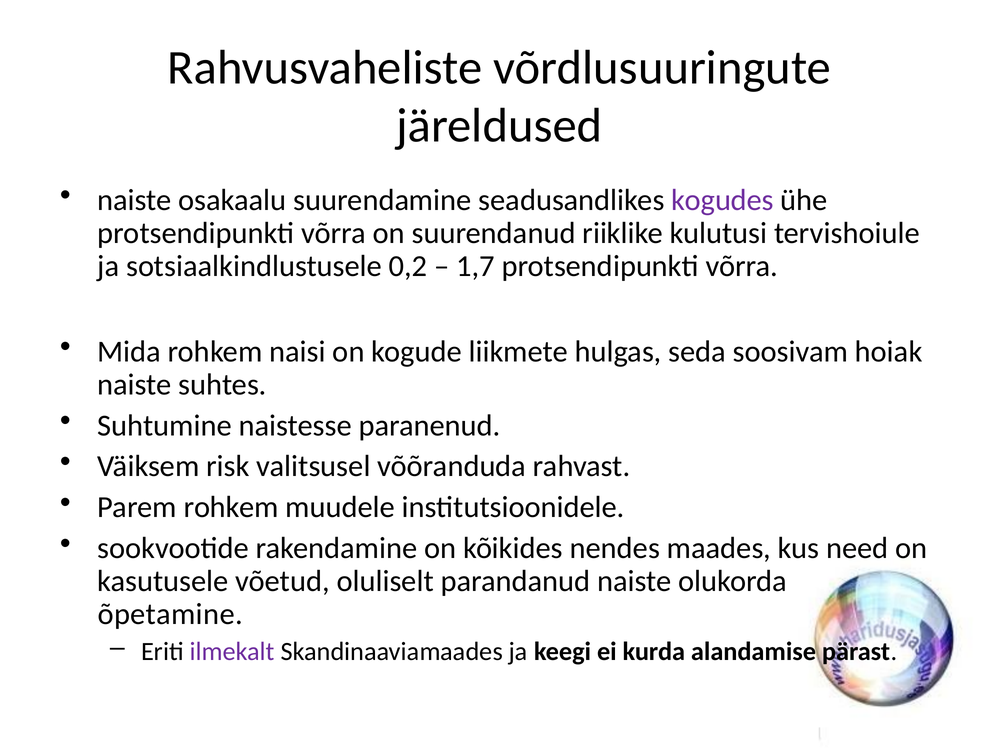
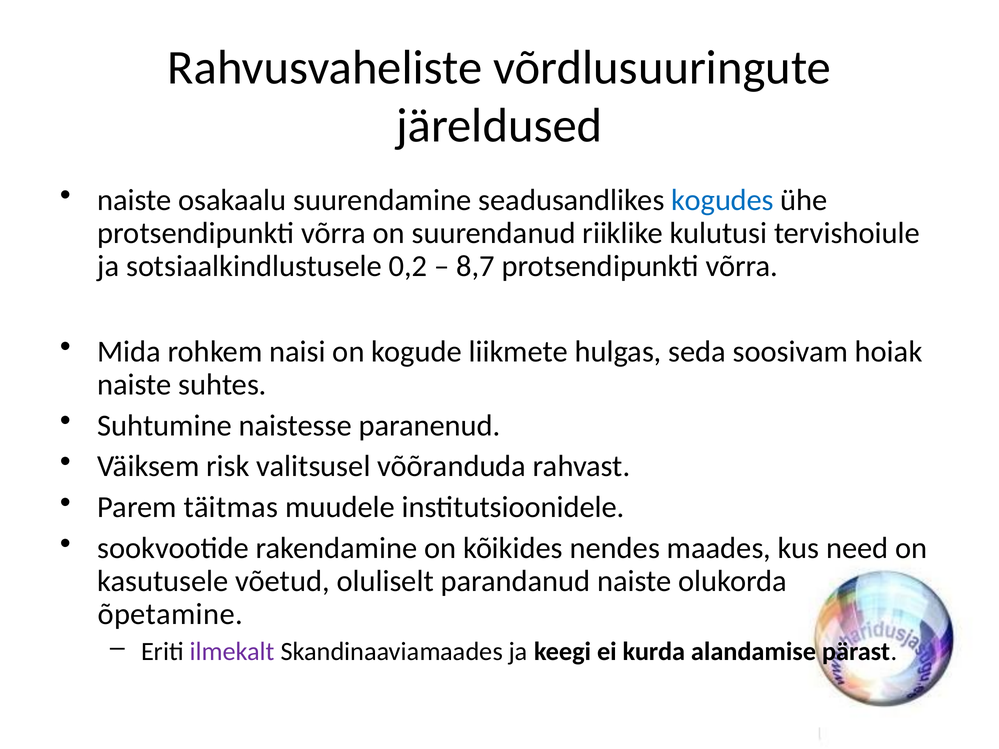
kogudes colour: purple -> blue (723, 200)
1,7: 1,7 -> 8,7 (475, 266)
Parem rohkem: rohkem -> täitmas (231, 508)
